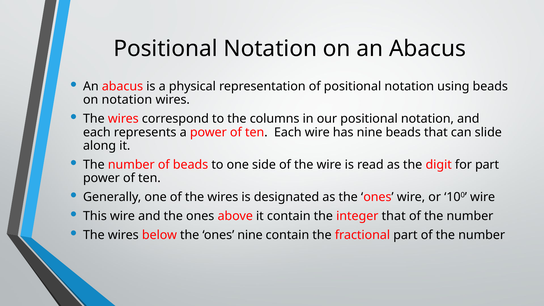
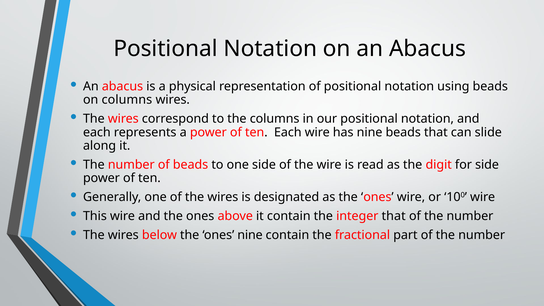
on notation: notation -> columns (127, 100)
for part: part -> side (487, 165)
